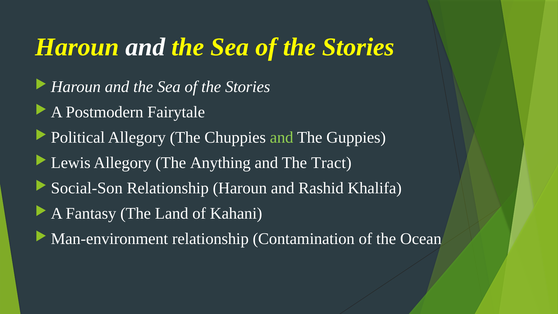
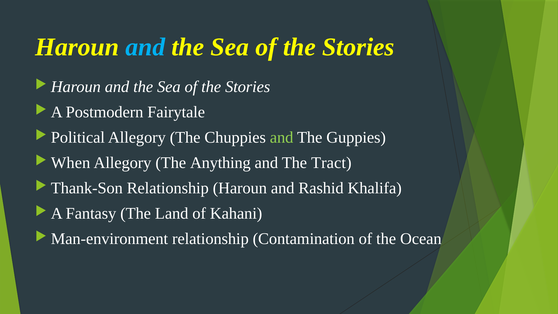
and colour: white -> light blue (145, 47)
Lewis: Lewis -> When (71, 163)
Social-Son: Social-Son -> Thank-Son (87, 188)
